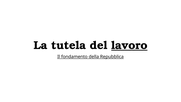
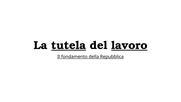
tutela underline: none -> present (69, 45)
